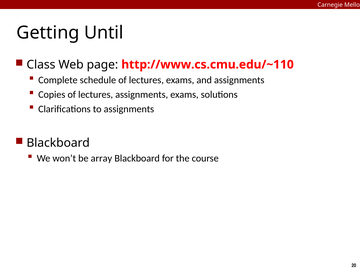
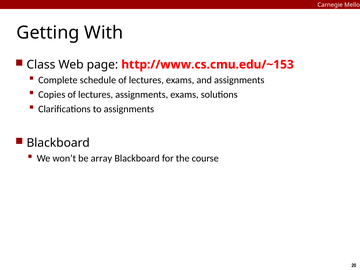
Until: Until -> With (104, 33)
http://www.cs.cmu.edu/~110: http://www.cs.cmu.edu/~110 -> http://www.cs.cmu.edu/~153 (208, 65)
